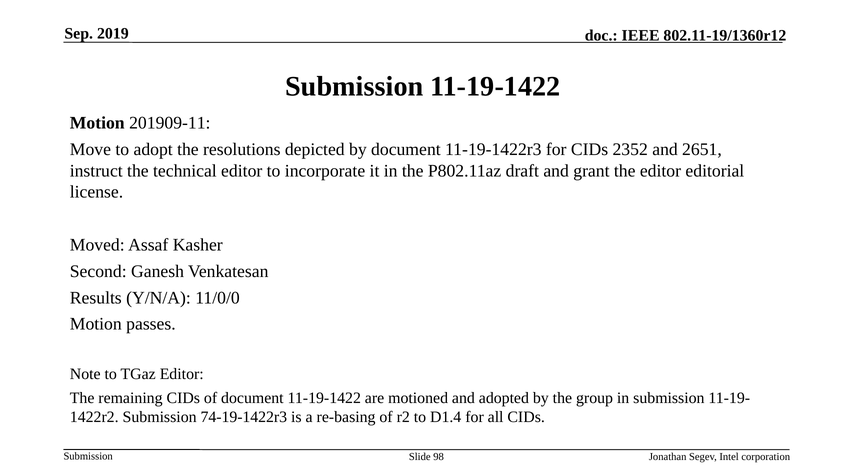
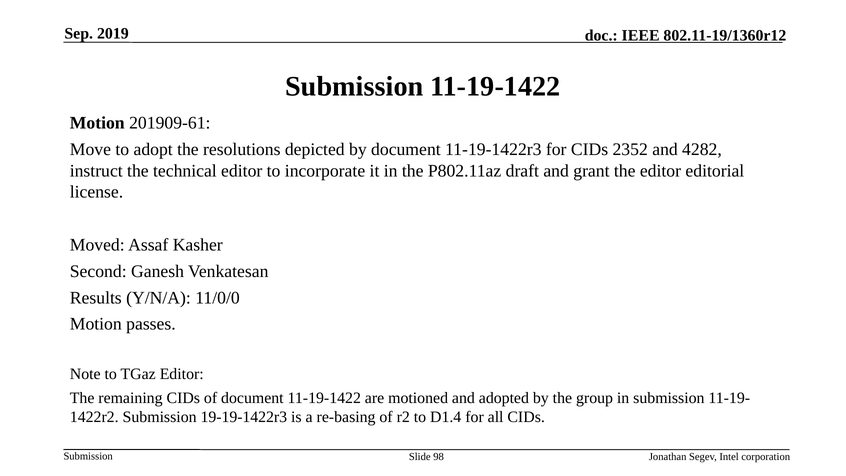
201909-11: 201909-11 -> 201909-61 (170, 123)
2651: 2651 -> 4282 (702, 149)
74-19-1422r3: 74-19-1422r3 -> 19-19-1422r3 (244, 417)
